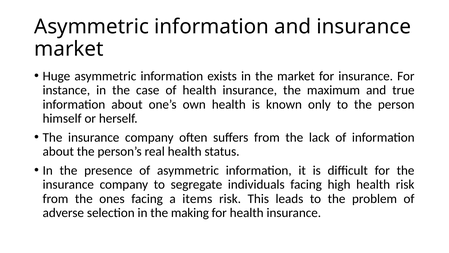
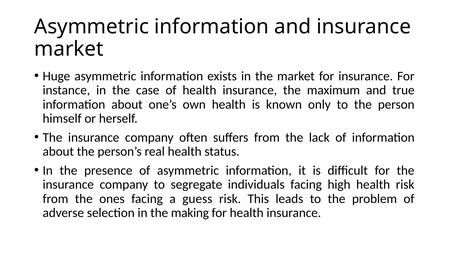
items: items -> guess (197, 198)
